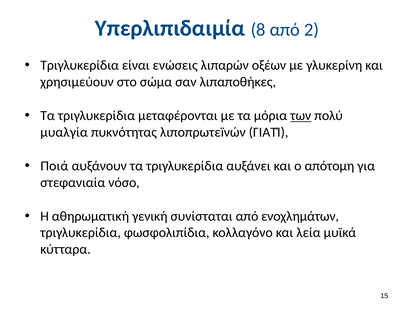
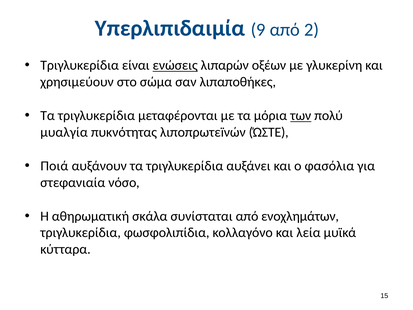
8: 8 -> 9 (258, 30)
ενώσεις underline: none -> present (175, 65)
ΓΙΑΤΊ: ΓΙΑΤΊ -> ΏΣΤΕ (269, 132)
απότομη: απότομη -> φασόλια (329, 166)
γενική: γενική -> σκάλα (150, 216)
